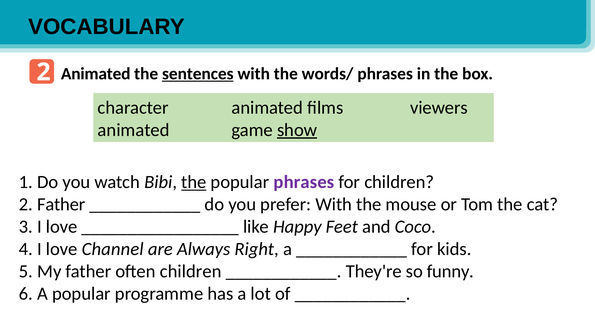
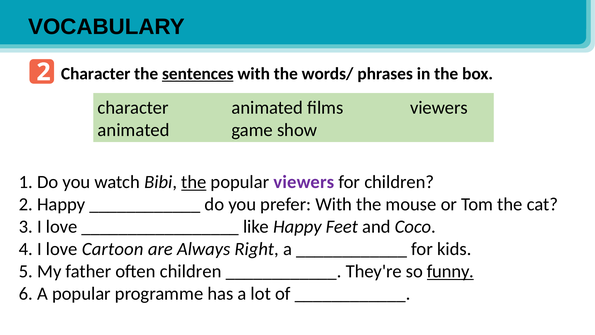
Animated: Animated -> Character (96, 74)
show underline: present -> none (297, 130)
popular phrases: phrases -> viewers (304, 182)
2 Father: Father -> Happy (61, 204)
Channel: Channel -> Cartoon (113, 249)
funny underline: none -> present (450, 271)
